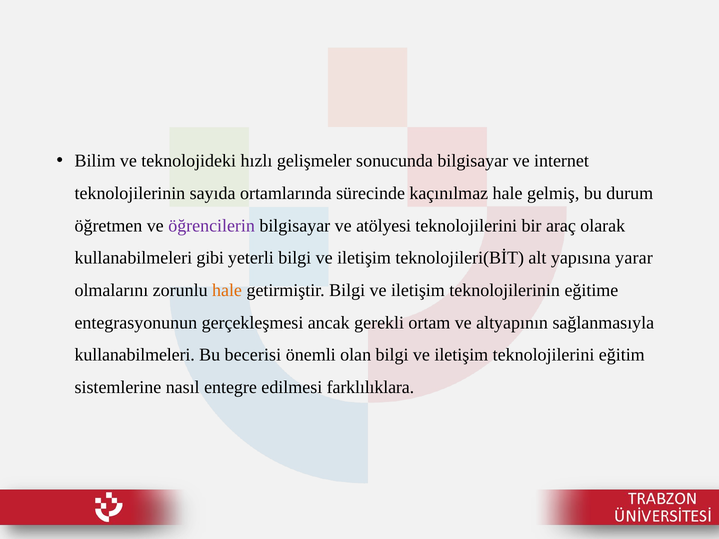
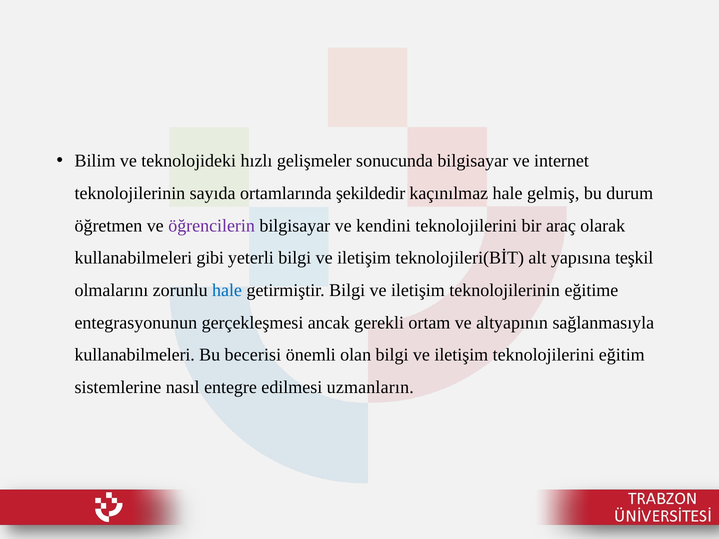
sürecinde: sürecinde -> şekildedir (371, 193)
atölyesi: atölyesi -> kendini (383, 226)
yarar: yarar -> teşkil (634, 258)
hale colour: orange -> blue (227, 290)
farklılıklara: farklılıklara -> uzmanların (370, 387)
